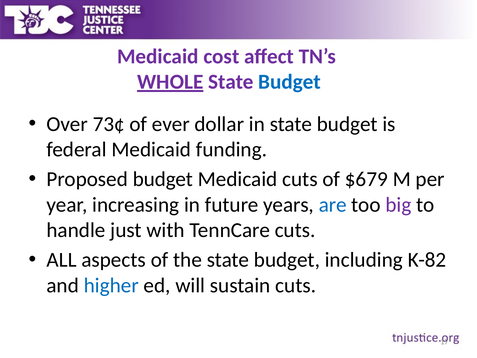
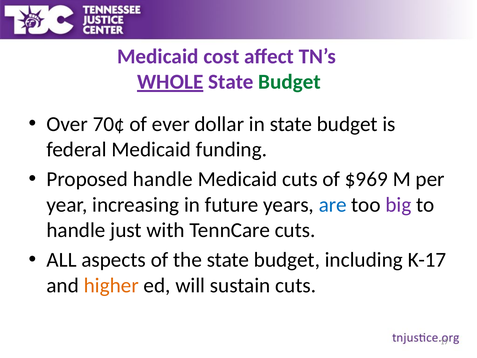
Budget colour: blue -> green (289, 82)
73¢: 73¢ -> 70¢ (109, 124)
Proposed budget: budget -> handle (163, 179)
$679: $679 -> $969 (366, 179)
K-82: K-82 -> K-17 (427, 260)
higher colour: blue -> orange (111, 285)
